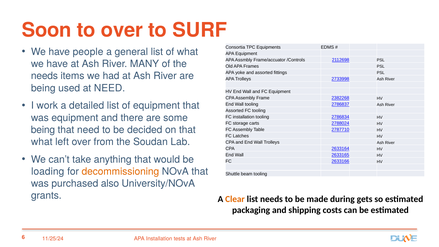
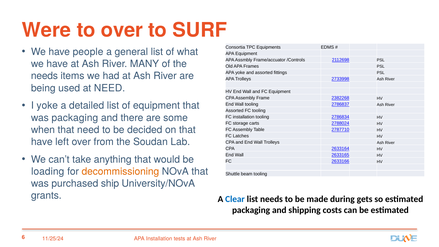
Soon: Soon -> Were (47, 30)
I work: work -> yoke (47, 106)
was equipment: equipment -> packaging (75, 118)
being: being -> when (43, 130)
what: what -> have (42, 142)
also: also -> ship (110, 183)
Clear colour: orange -> blue (235, 199)
